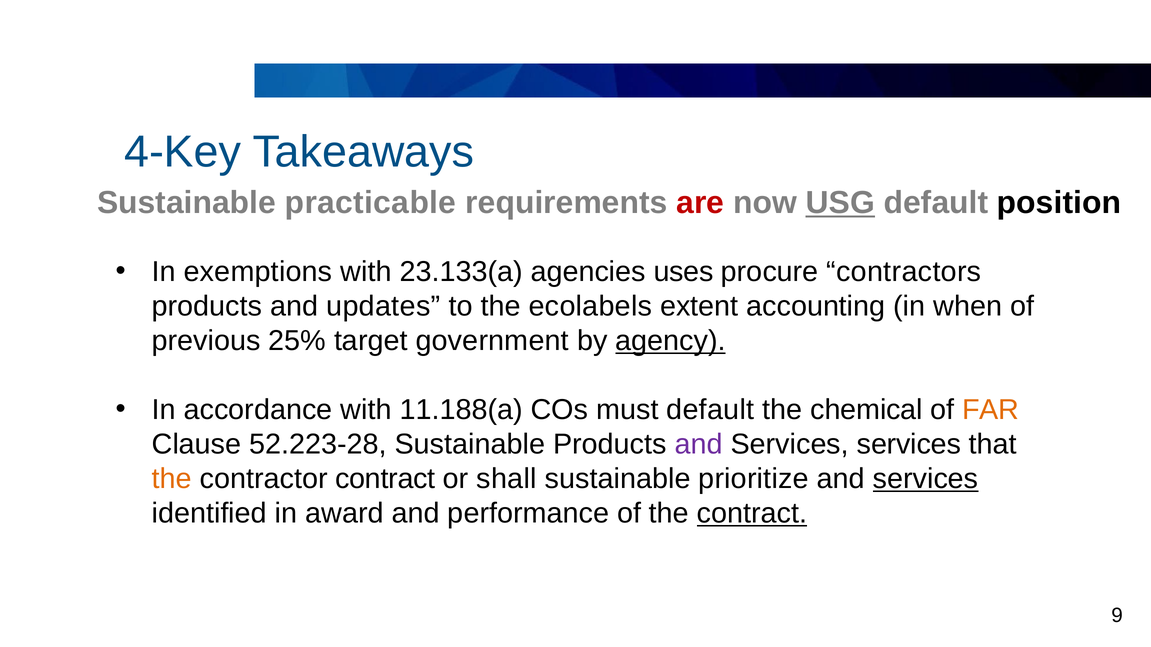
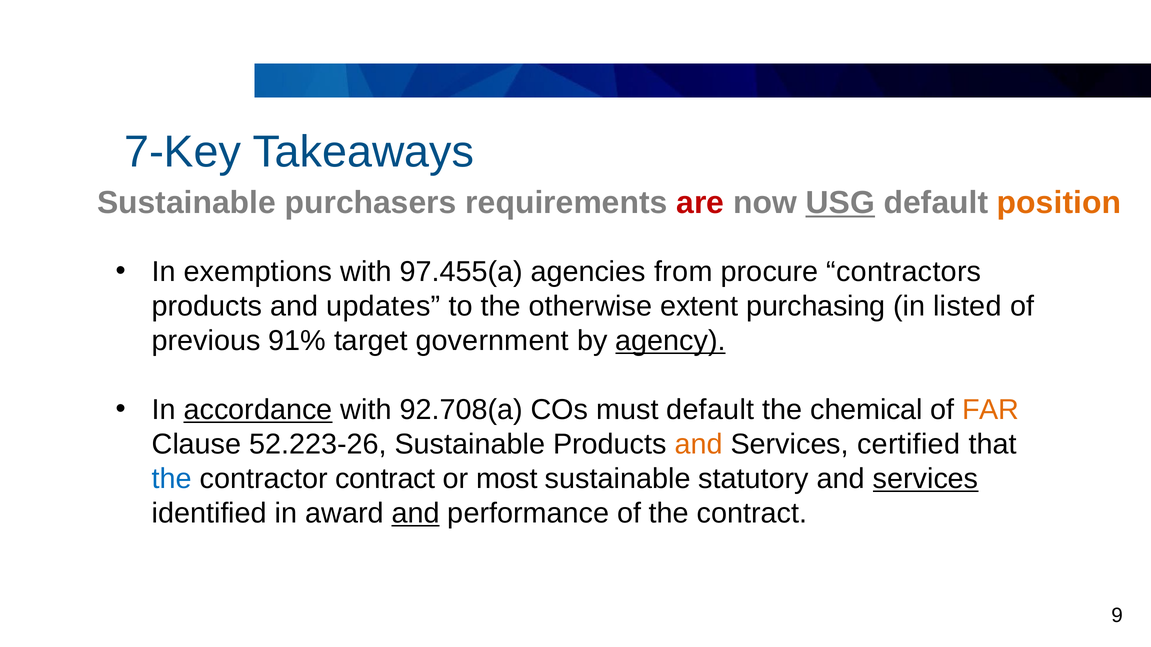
4-Key: 4-Key -> 7-Key (183, 152)
practicable: practicable -> purchasers (371, 203)
position colour: black -> orange (1059, 203)
23.133(a: 23.133(a -> 97.455(a (461, 272)
uses: uses -> from (683, 272)
ecolabels: ecolabels -> otherwise (590, 307)
accounting: accounting -> purchasing (816, 307)
when: when -> listed (968, 307)
25%: 25% -> 91% (297, 341)
accordance underline: none -> present (258, 410)
11.188(a: 11.188(a -> 92.708(a (461, 410)
52.223-28: 52.223-28 -> 52.223-26 (318, 445)
and colour: purple -> orange (699, 445)
Services services: services -> certified (909, 445)
the colour: orange -> blue (172, 479)
shall: shall -> most (507, 479)
prioritize: prioritize -> statutory (754, 479)
and underline: none -> present (416, 514)
contract underline: present -> none (752, 514)
